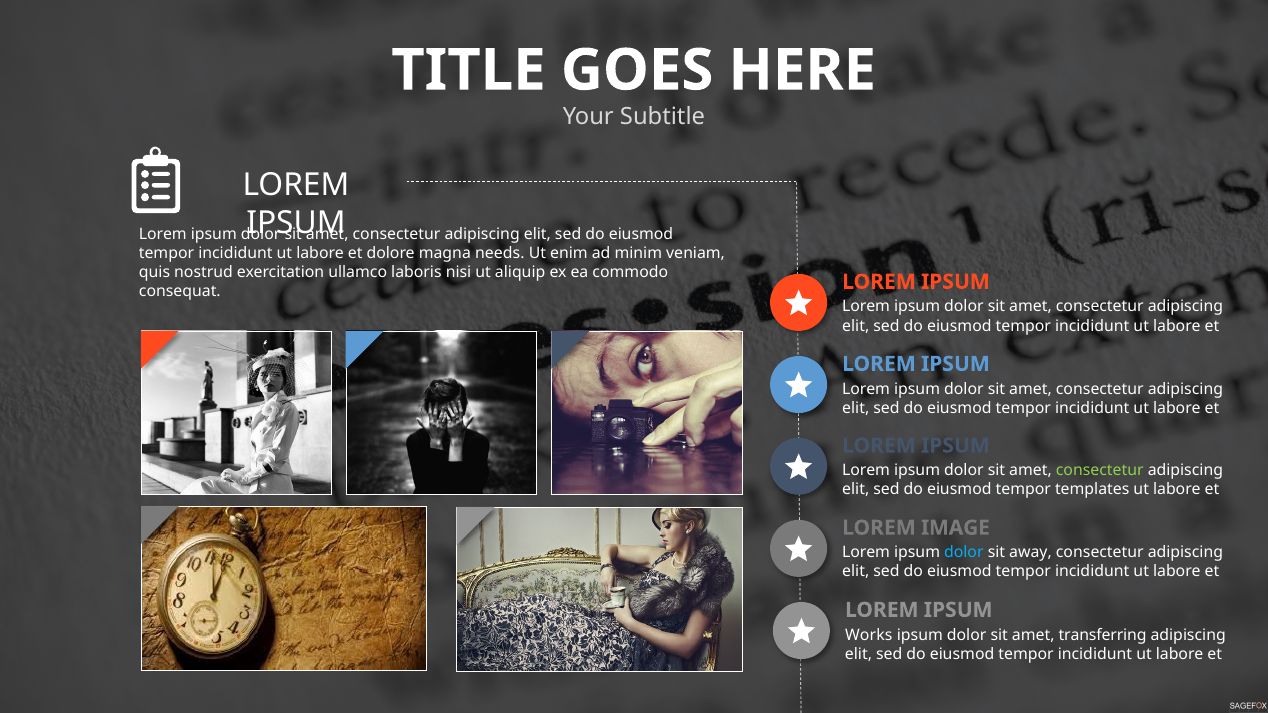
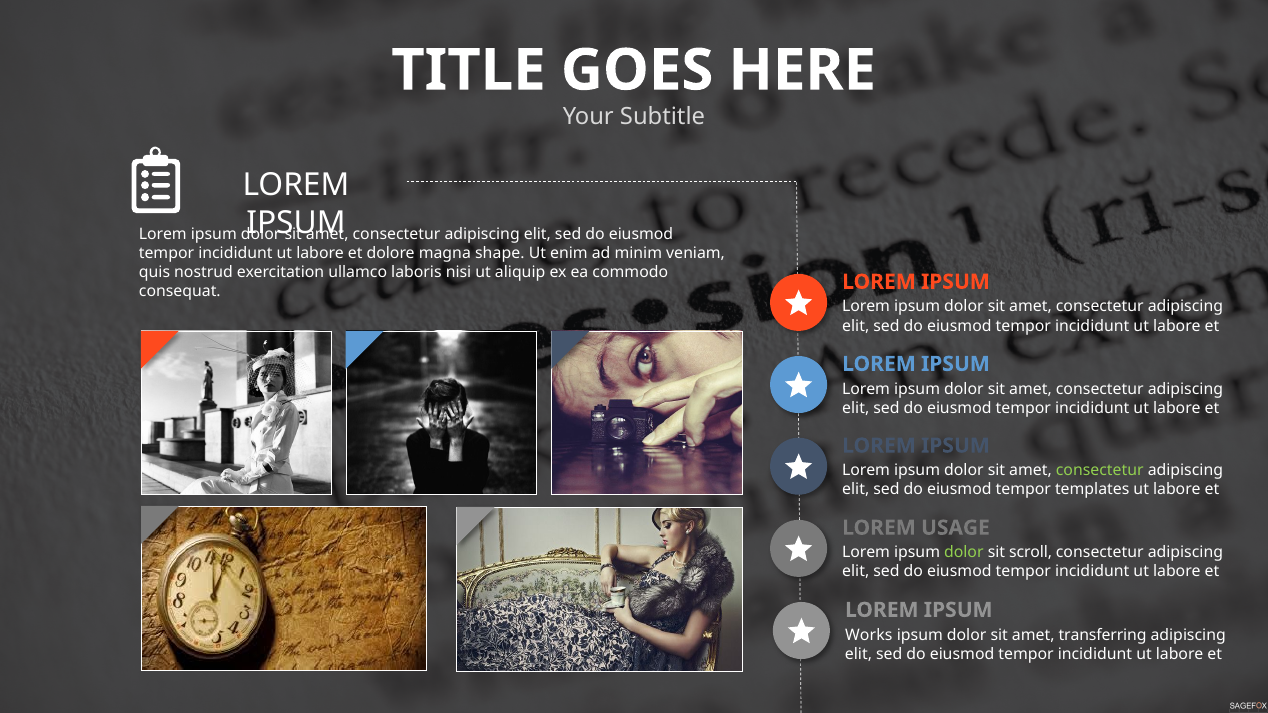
needs: needs -> shape (500, 253)
IMAGE: IMAGE -> USAGE (955, 528)
dolor colour: light blue -> light green (964, 553)
away: away -> scroll (1031, 553)
